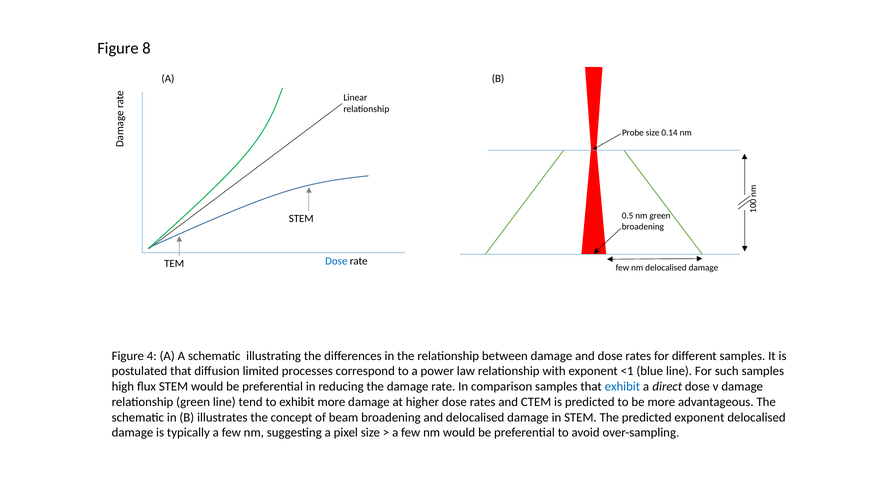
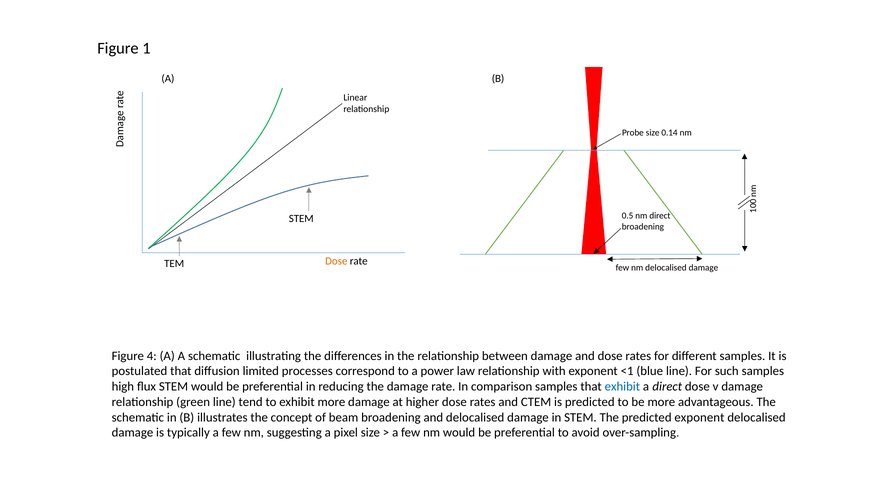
Figure 8: 8 -> 1 (146, 48)
nm green: green -> direct (660, 216)
Dose colour: blue -> orange (336, 261)
